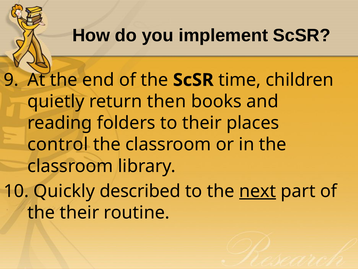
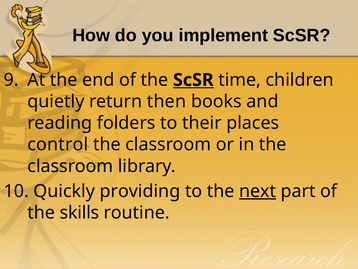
ScSR underline: none -> present (193, 80)
described: described -> providing (140, 191)
the their: their -> skills (79, 212)
